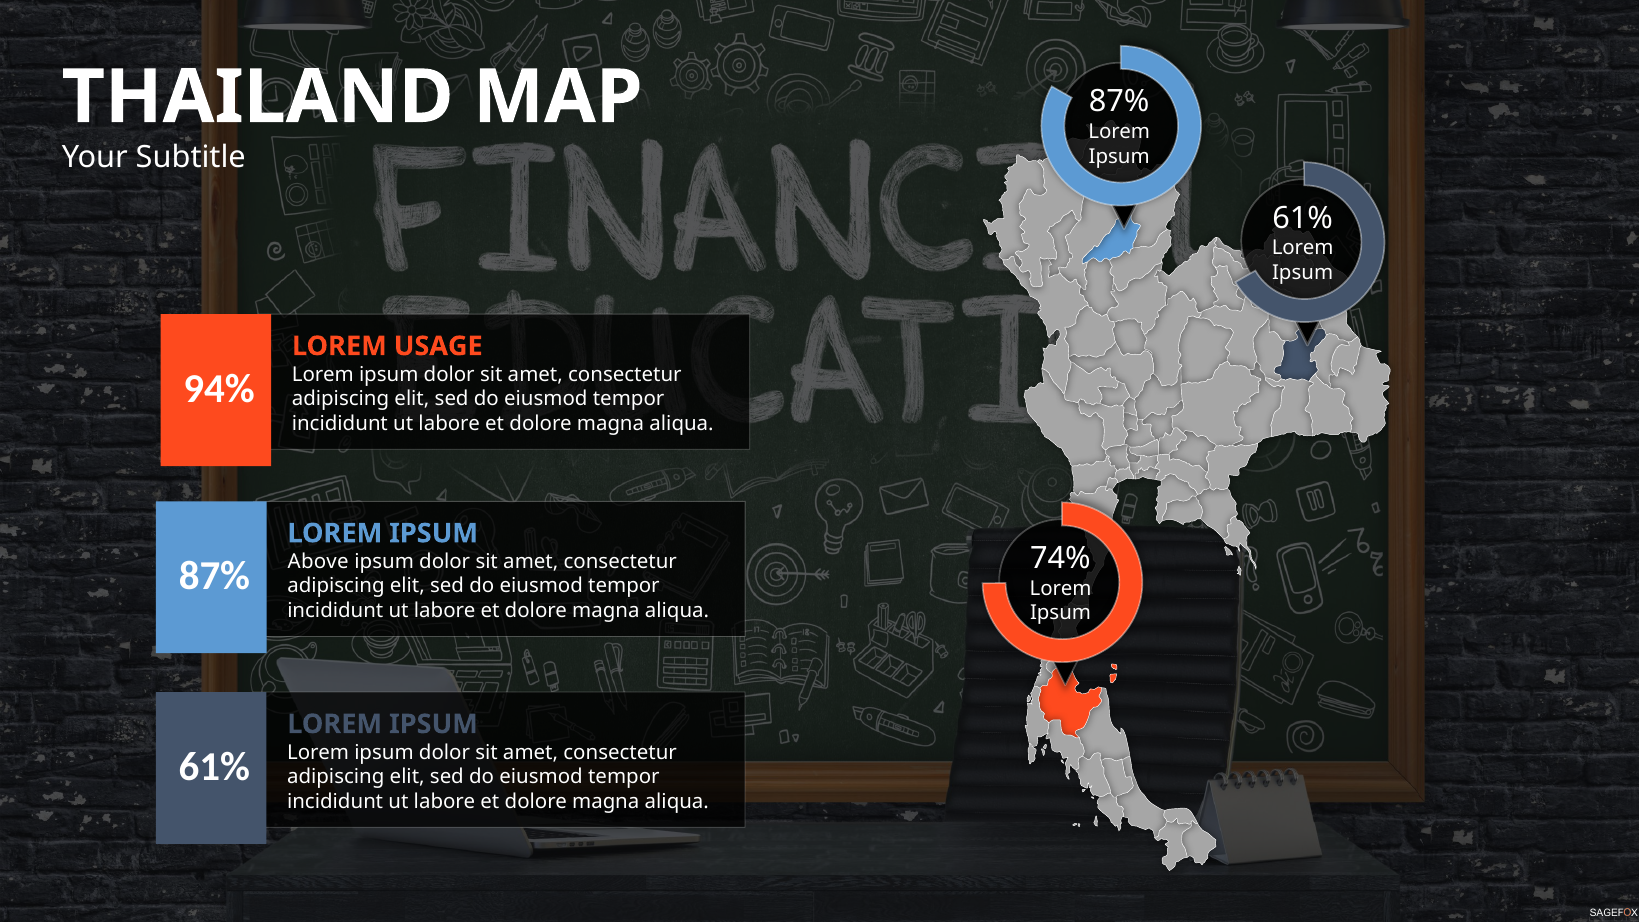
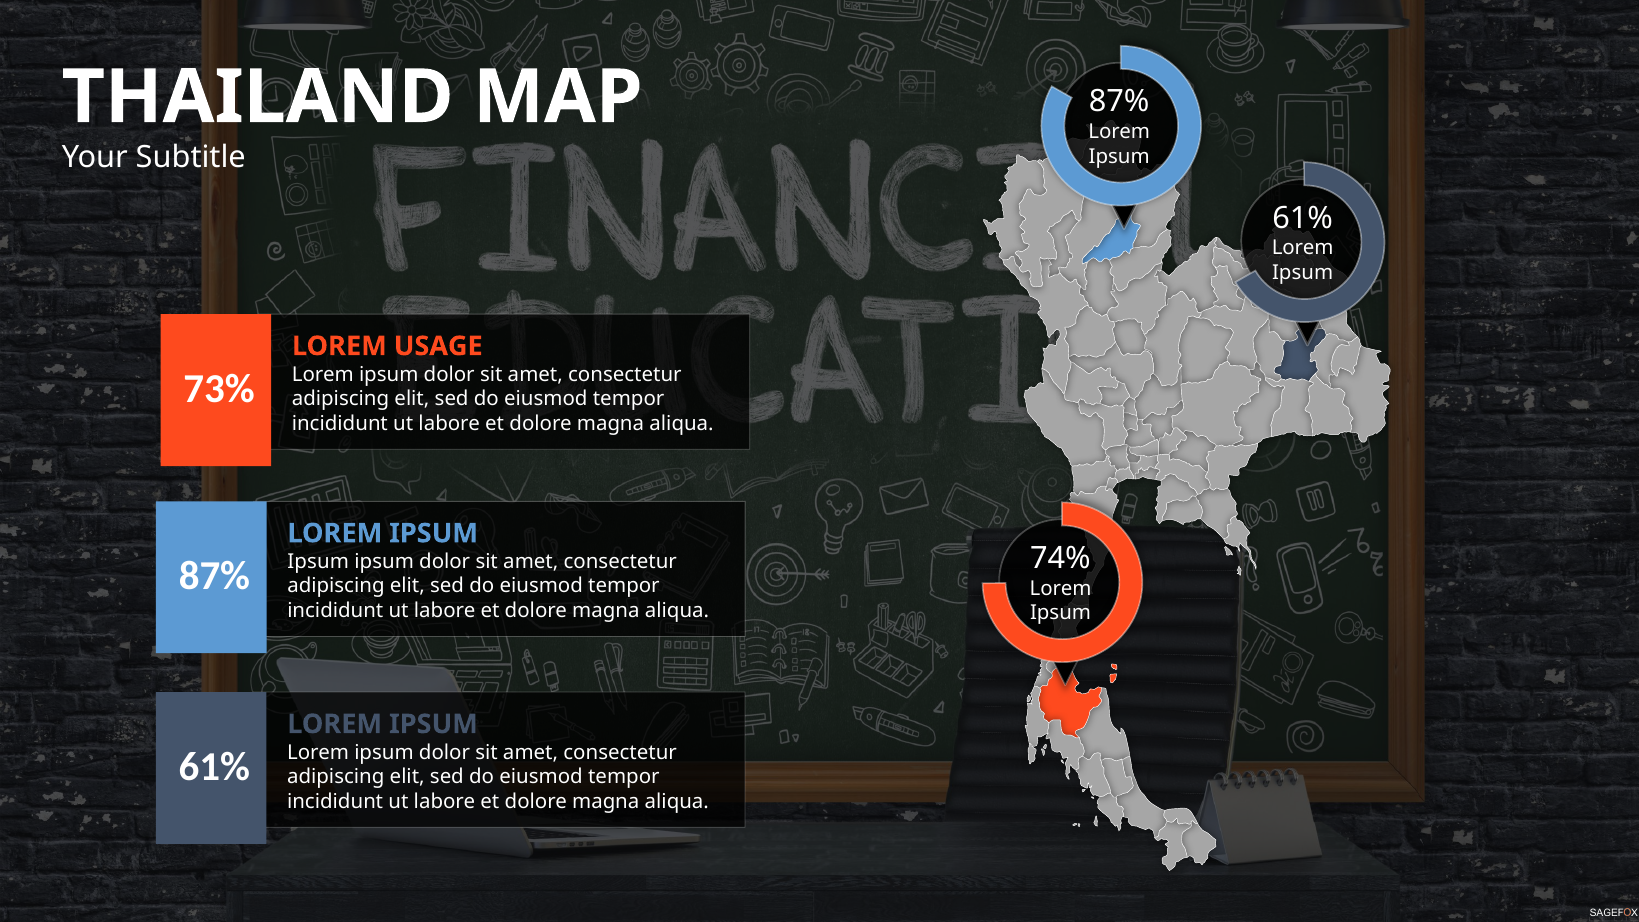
94%: 94% -> 73% (219, 389)
Above: Above -> Ipsum (318, 562)
